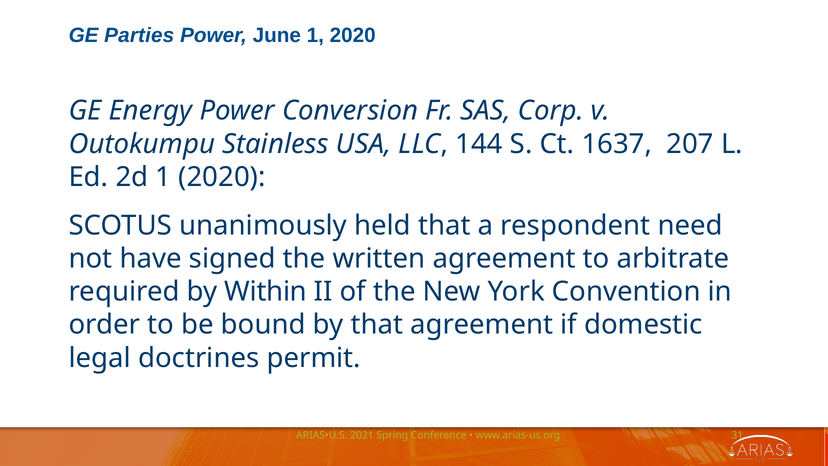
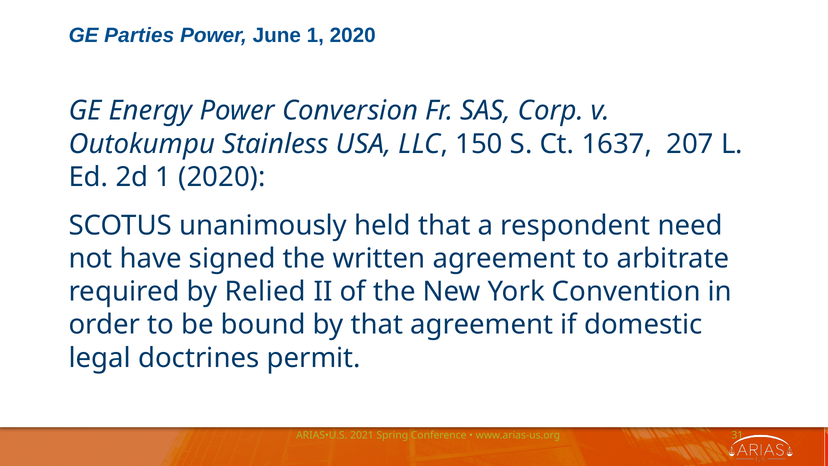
144: 144 -> 150 (479, 144)
Within: Within -> Relied (265, 292)
